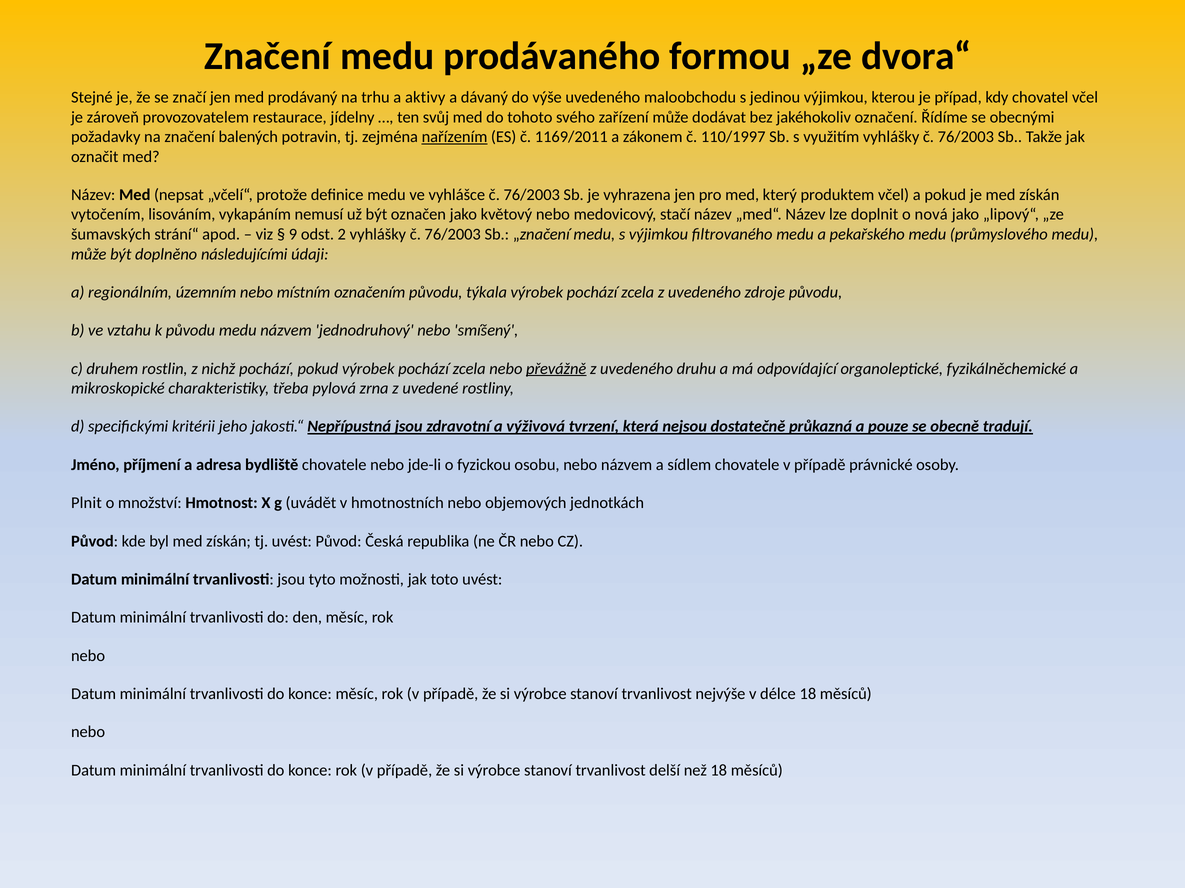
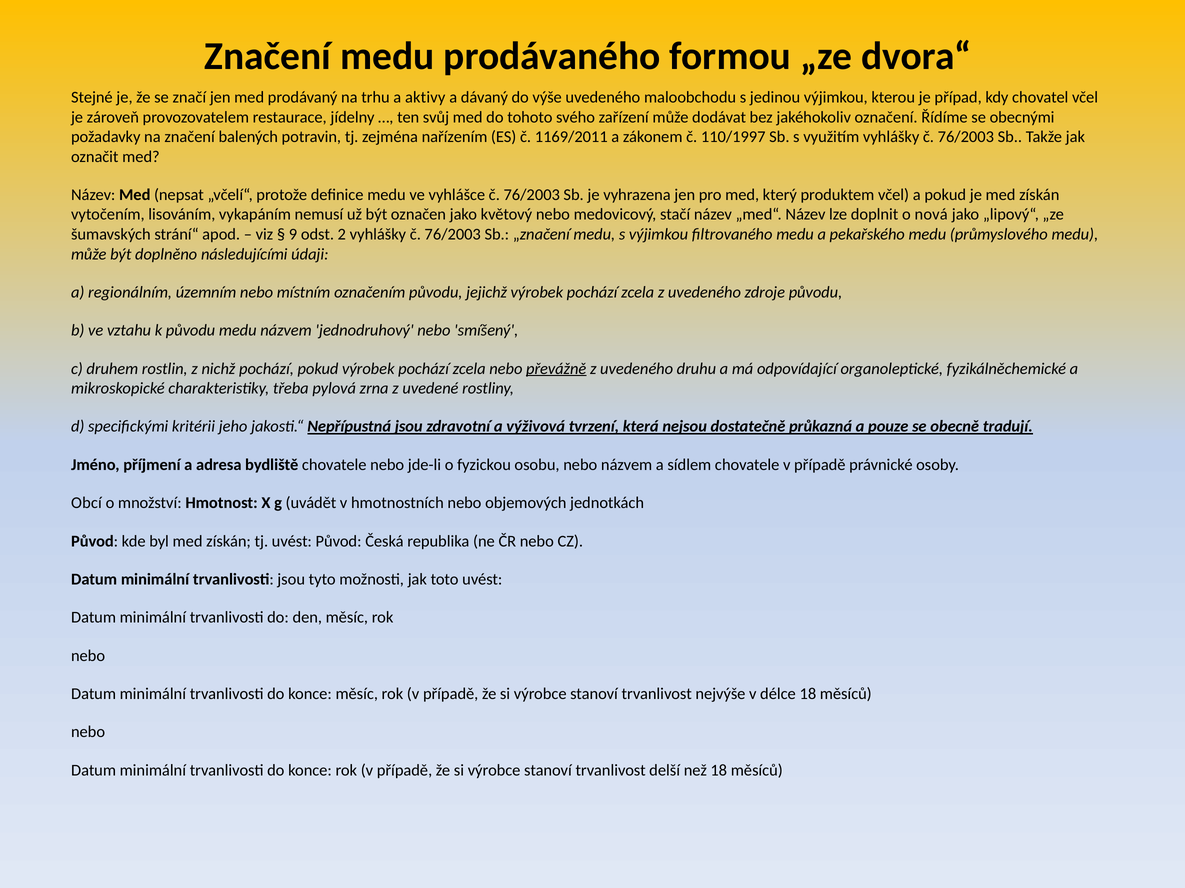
nařízením underline: present -> none (455, 137)
týkala: týkala -> jejichž (487, 292)
Plnit: Plnit -> Obcí (86, 503)
